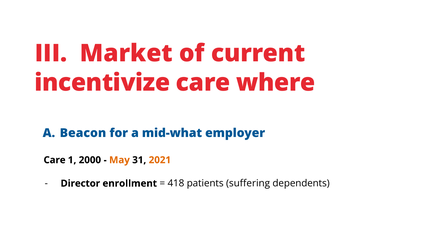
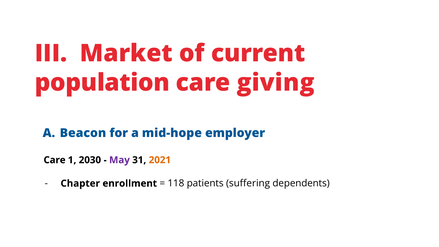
incentivize: incentivize -> population (102, 83)
where: where -> giving (276, 83)
mid-what: mid-what -> mid-hope (172, 133)
2000: 2000 -> 2030 (90, 160)
May colour: orange -> purple (119, 160)
Director: Director -> Chapter (80, 183)
418: 418 -> 118 (176, 183)
